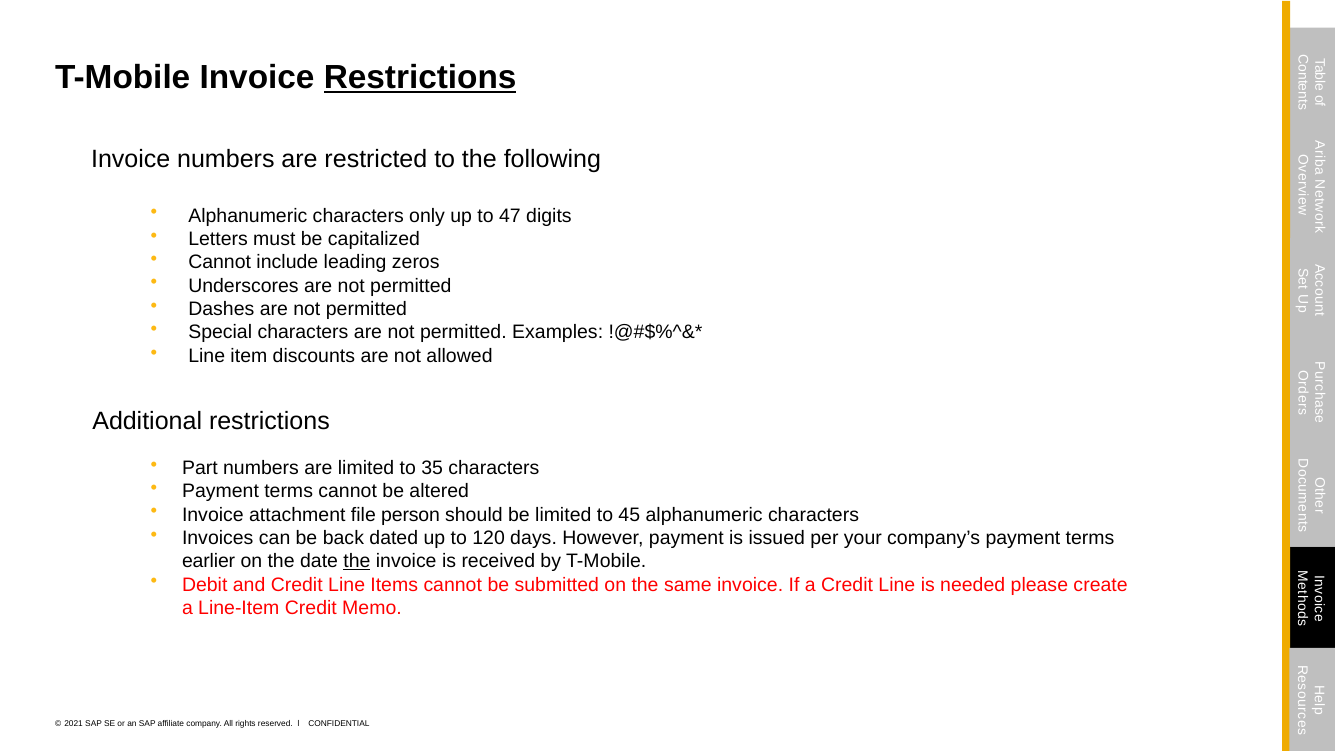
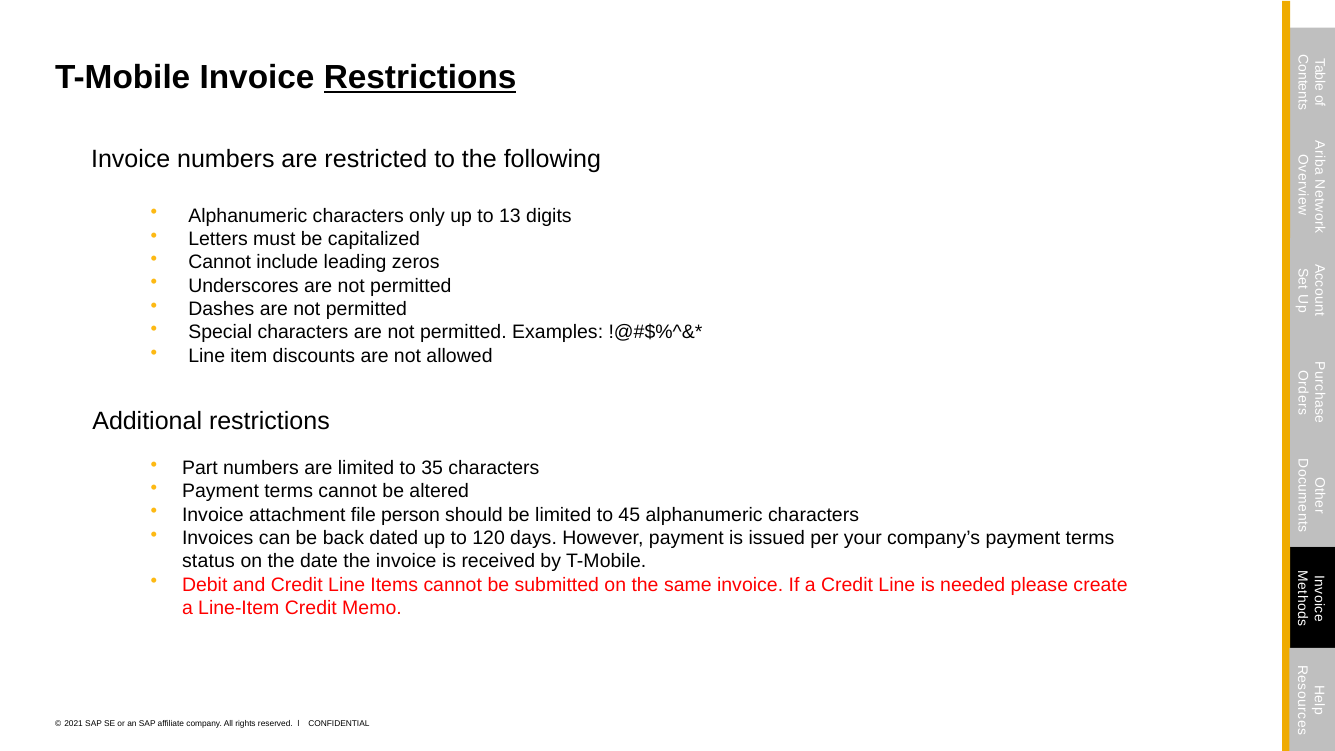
47: 47 -> 13 (510, 216)
earlier: earlier -> status (208, 561)
the underline: present -> none (357, 561)
